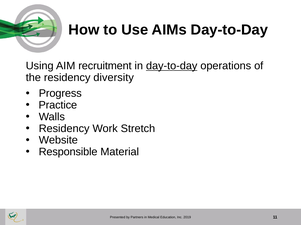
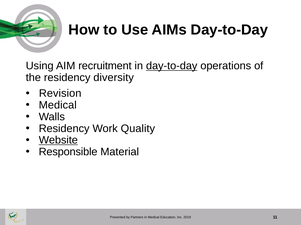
Progress: Progress -> Revision (60, 94)
Practice: Practice -> Medical (58, 105)
Stretch: Stretch -> Quality (138, 129)
Website underline: none -> present (58, 141)
